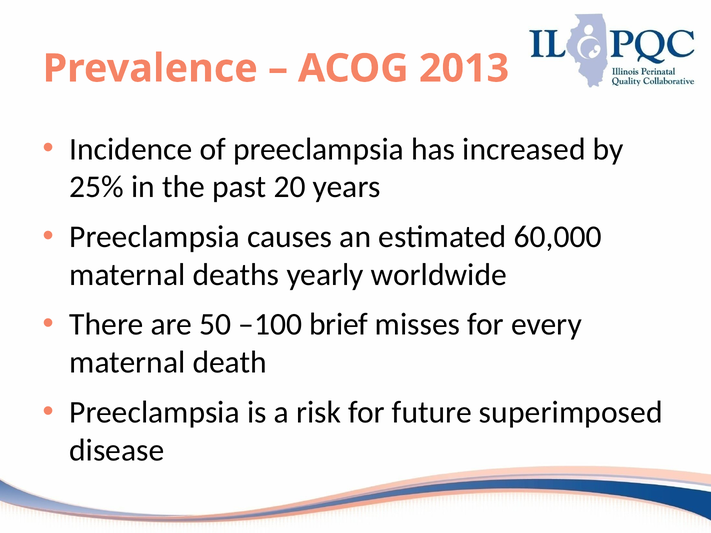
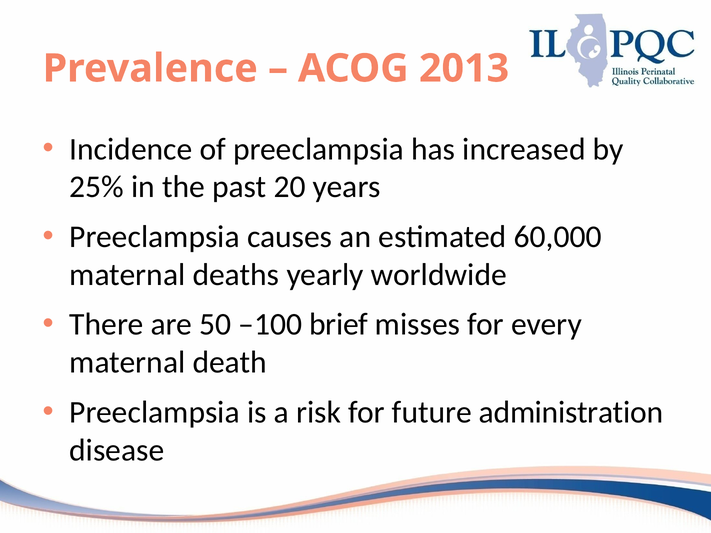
superimposed: superimposed -> administration (571, 412)
